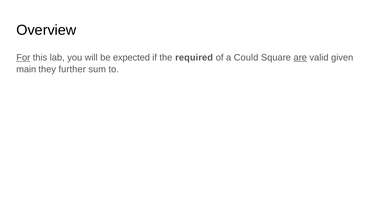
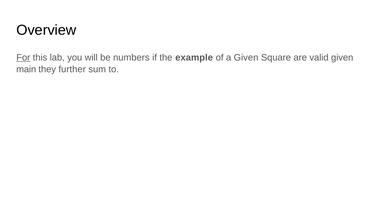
expected: expected -> numbers (131, 57)
required: required -> example (194, 57)
a Could: Could -> Given (246, 57)
are underline: present -> none (300, 57)
